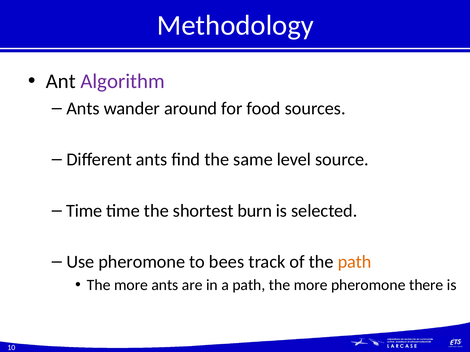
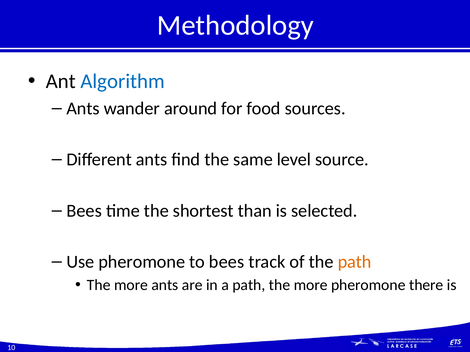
Algorithm colour: purple -> blue (123, 82)
Time: Time -> Bees (84, 211)
burn: burn -> than (255, 211)
